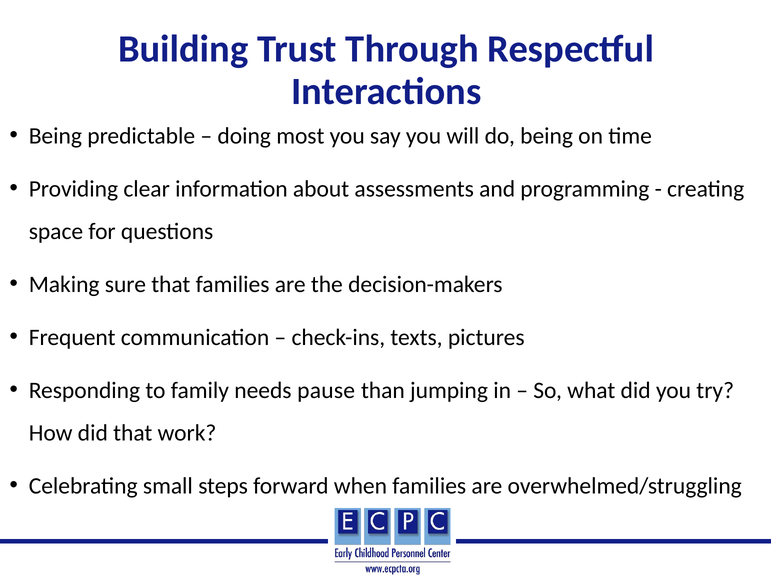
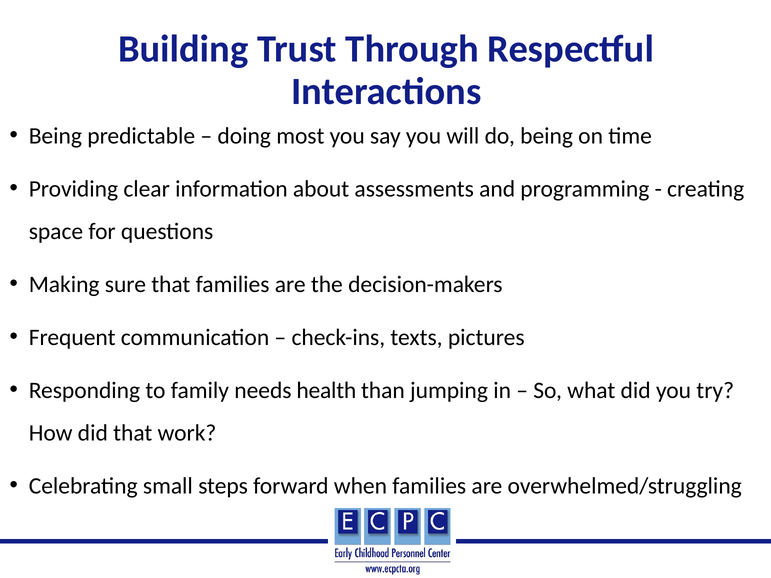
pause: pause -> health (326, 391)
